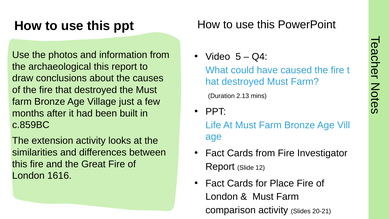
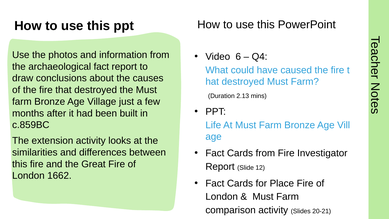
5: 5 -> 6 (238, 57)
archaeological this: this -> fact (101, 67)
1616: 1616 -> 1662 (59, 176)
